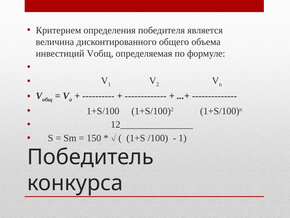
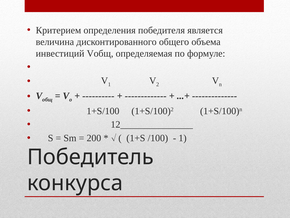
150: 150 -> 200 (94, 138)
